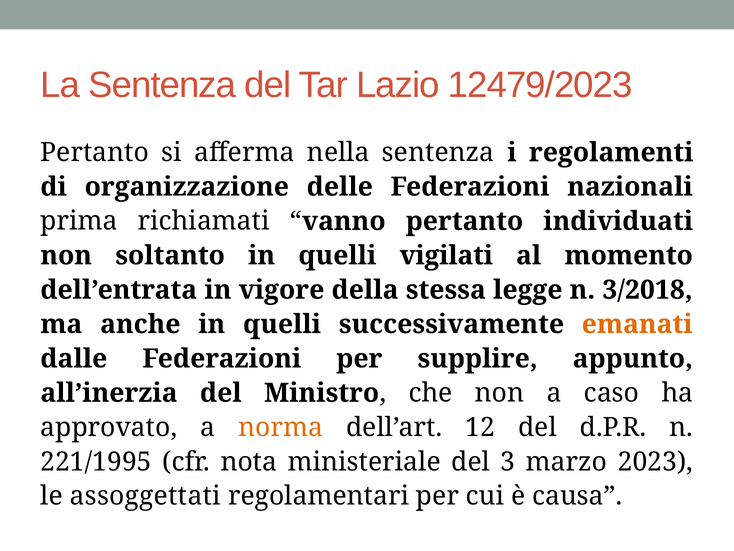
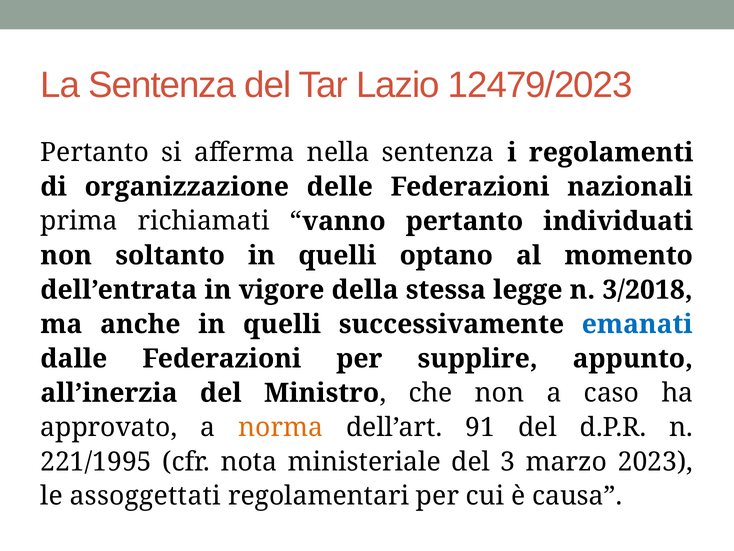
vigilati: vigilati -> optano (446, 255)
emanati colour: orange -> blue (637, 324)
12: 12 -> 91 (480, 427)
